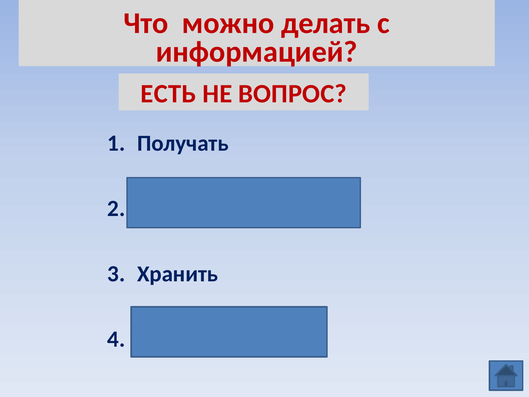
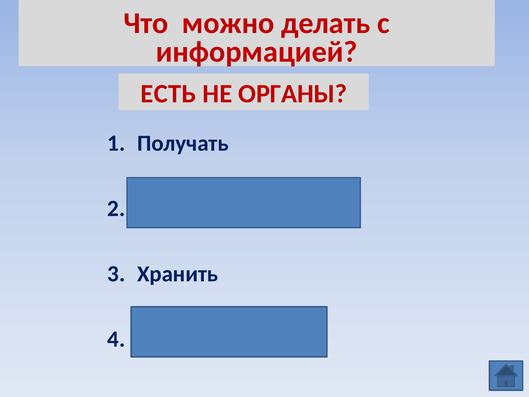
ВОПРОС: ВОПРОС -> ОРГАНЫ (293, 94)
